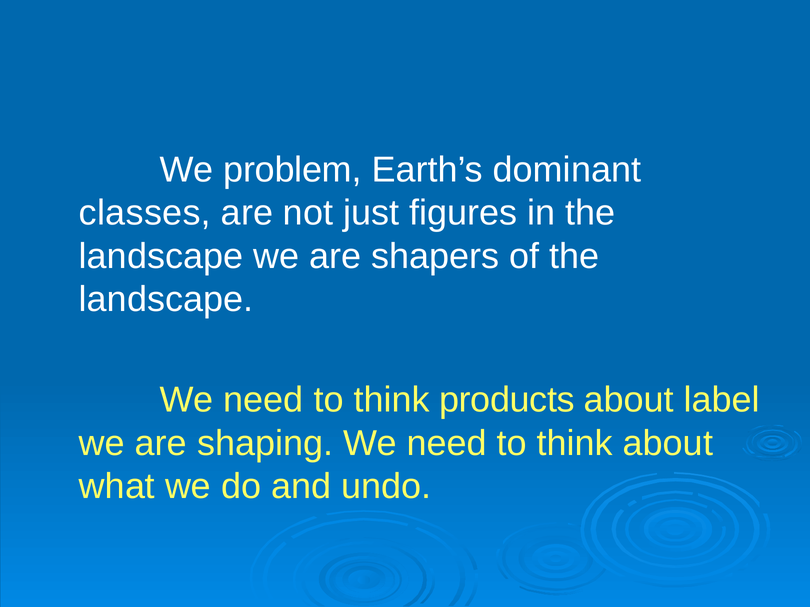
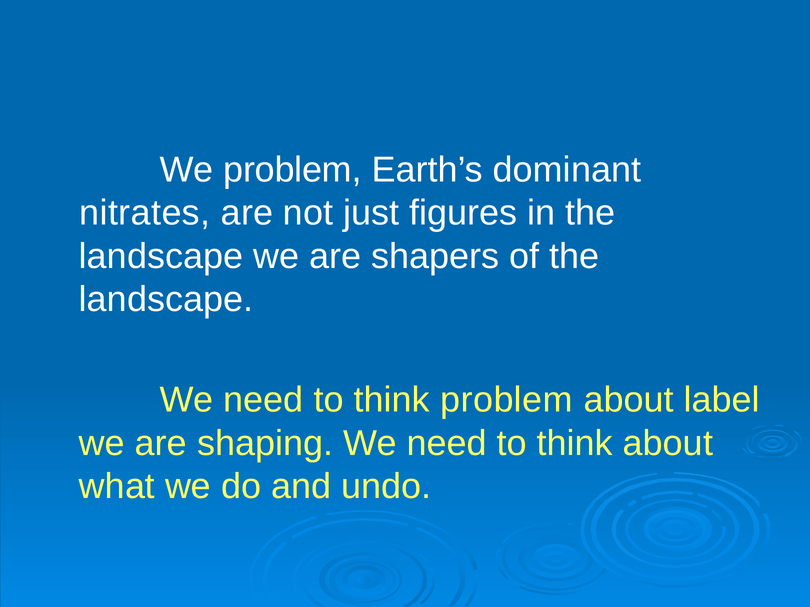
classes: classes -> nitrates (145, 213)
think products: products -> problem (507, 400)
